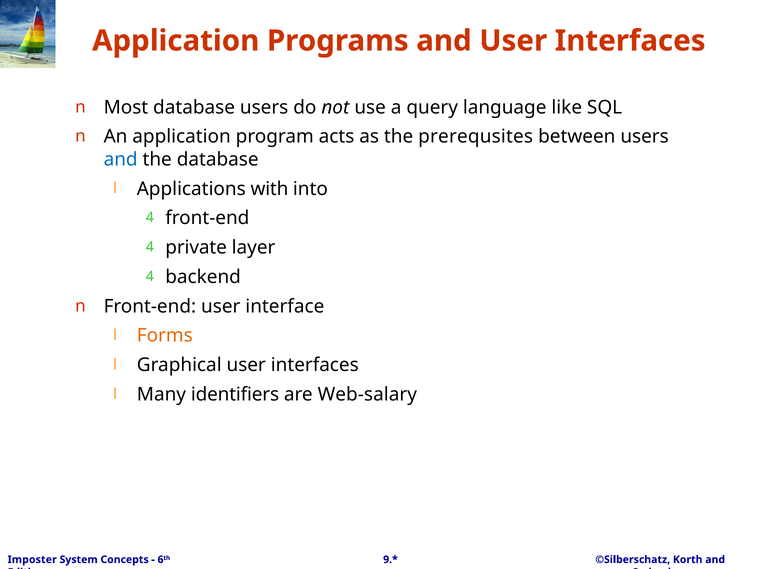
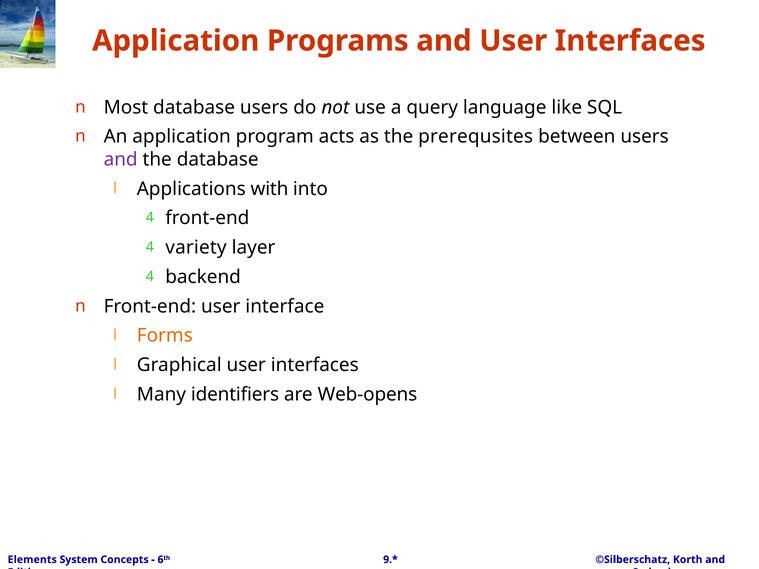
and colour: blue -> purple (121, 159)
private: private -> variety (196, 248)
Web-salary: Web-salary -> Web-opens (367, 395)
Imposter: Imposter -> Elements (32, 560)
